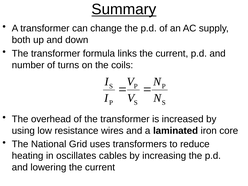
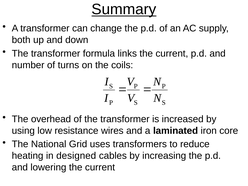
oscillates: oscillates -> designed (76, 156)
